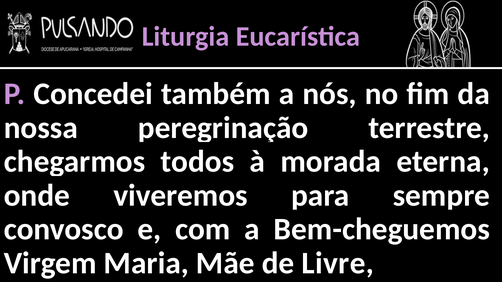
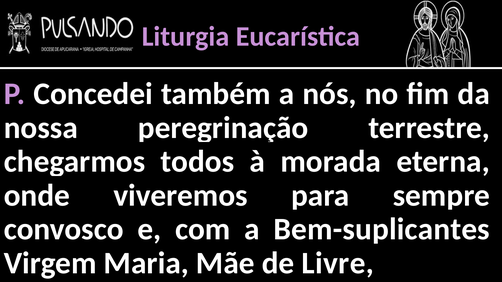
Bem-cheguemos: Bem-cheguemos -> Bem-suplicantes (382, 229)
